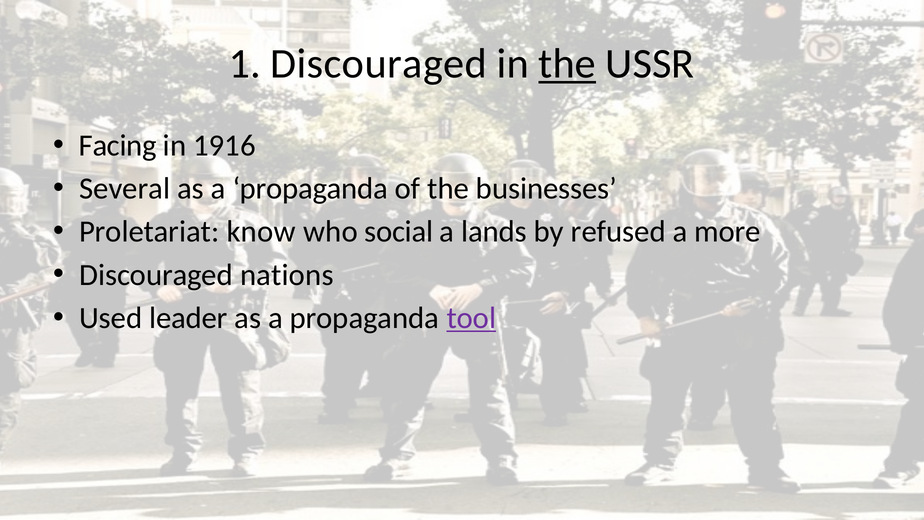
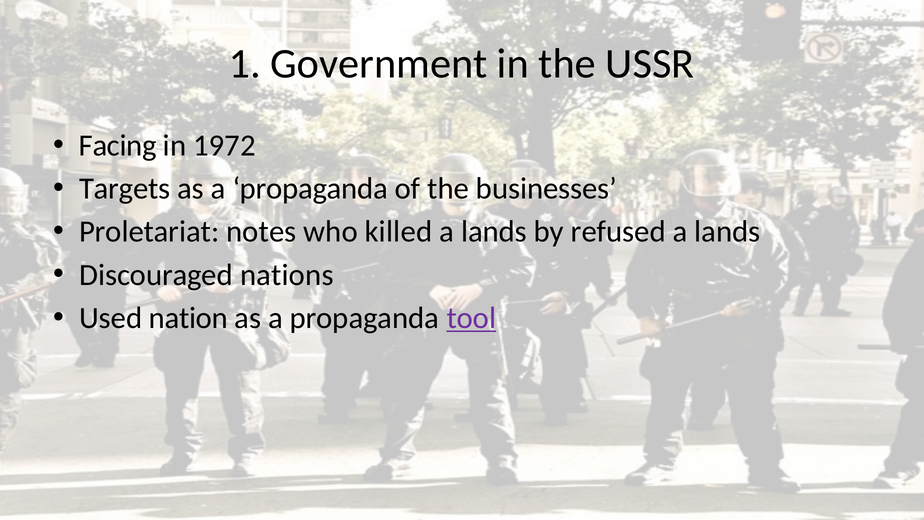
1 Discouraged: Discouraged -> Government (379, 64)
the underline: present -> none (567, 64)
1916: 1916 -> 1972 (224, 145)
Several: Several -> Targets (125, 189)
know: know -> notes (261, 232)
social: social -> killed (399, 232)
more: more -> lands (727, 232)
leader: leader -> nation (189, 318)
